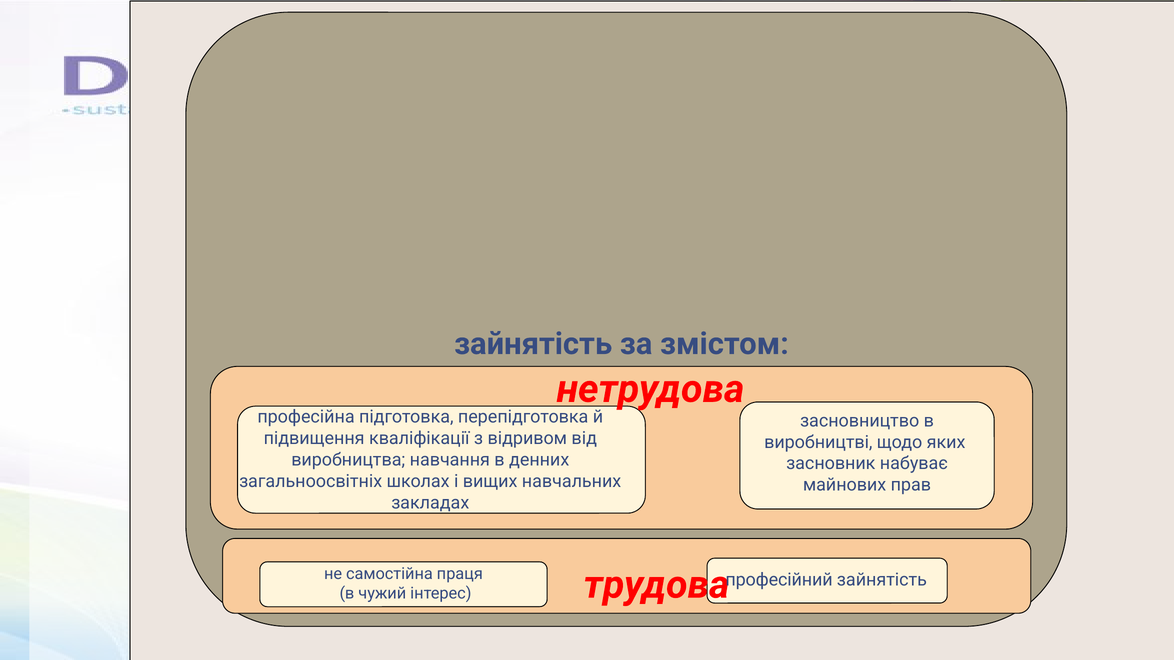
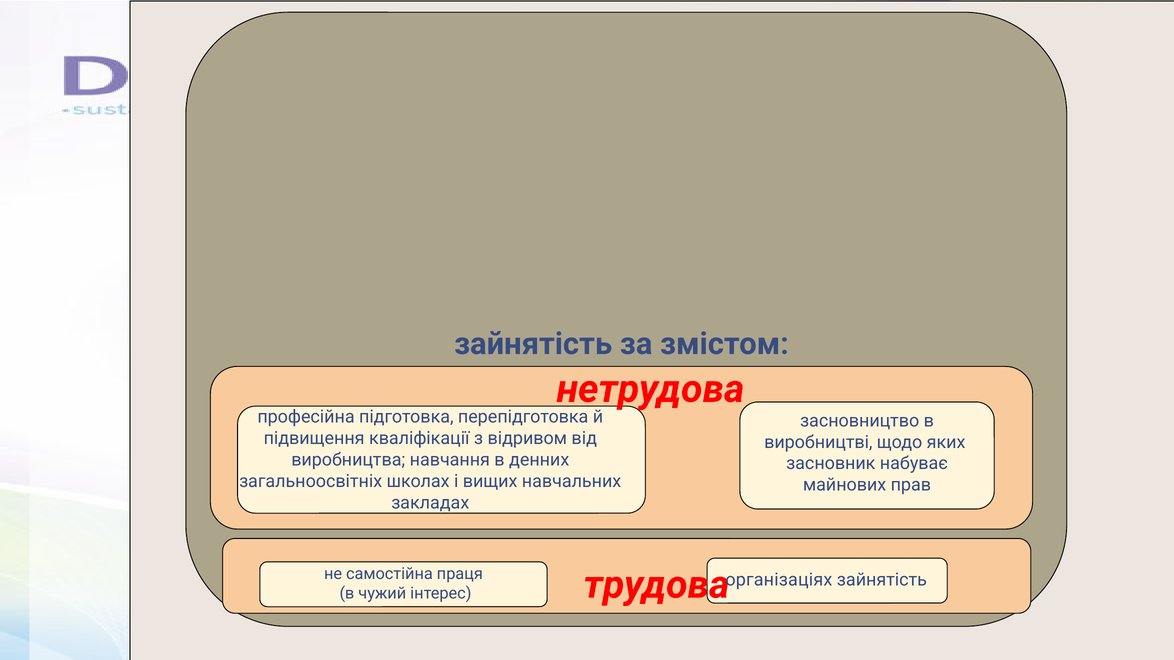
професійний: професійний -> організаціях (779, 580)
